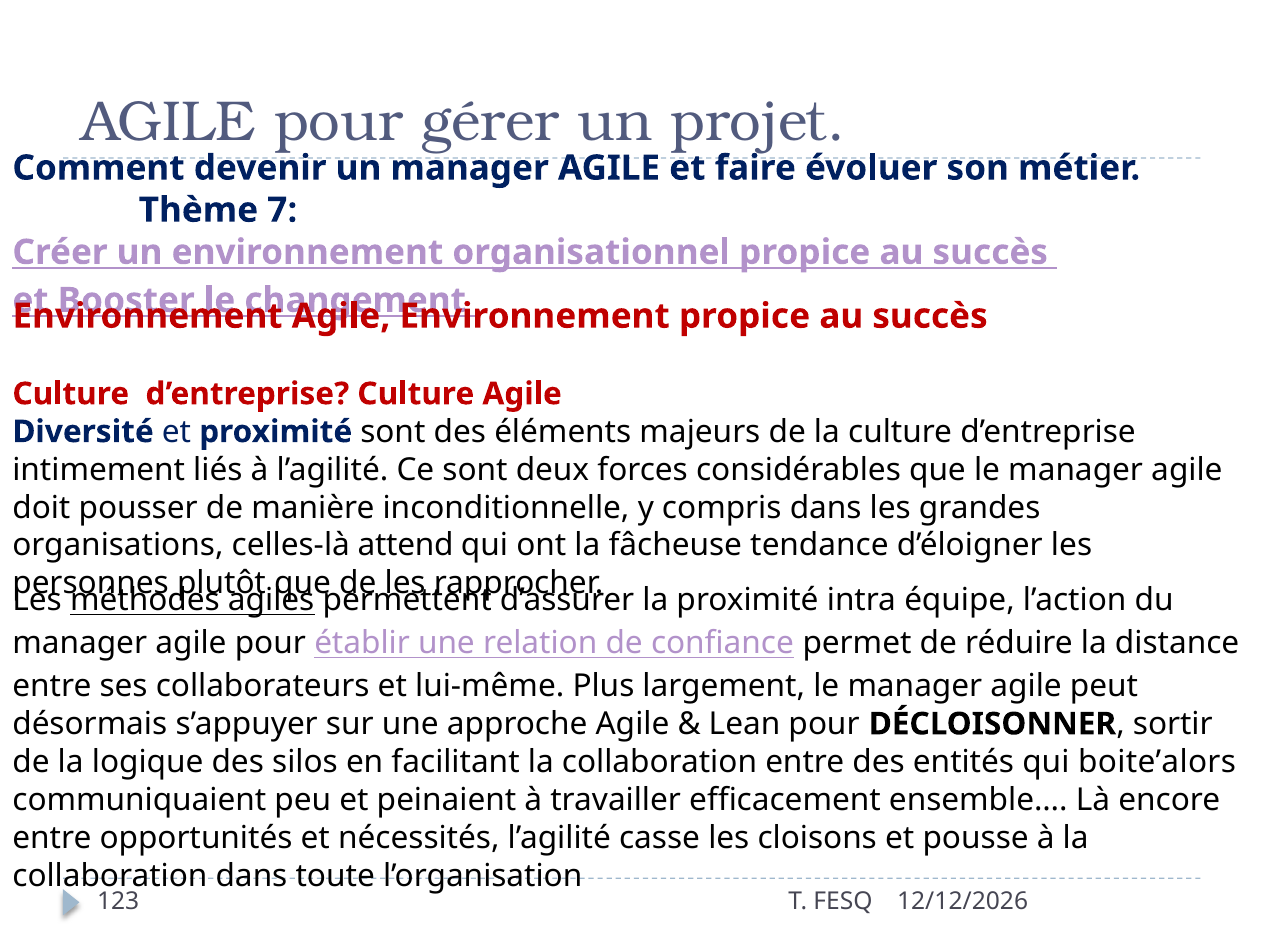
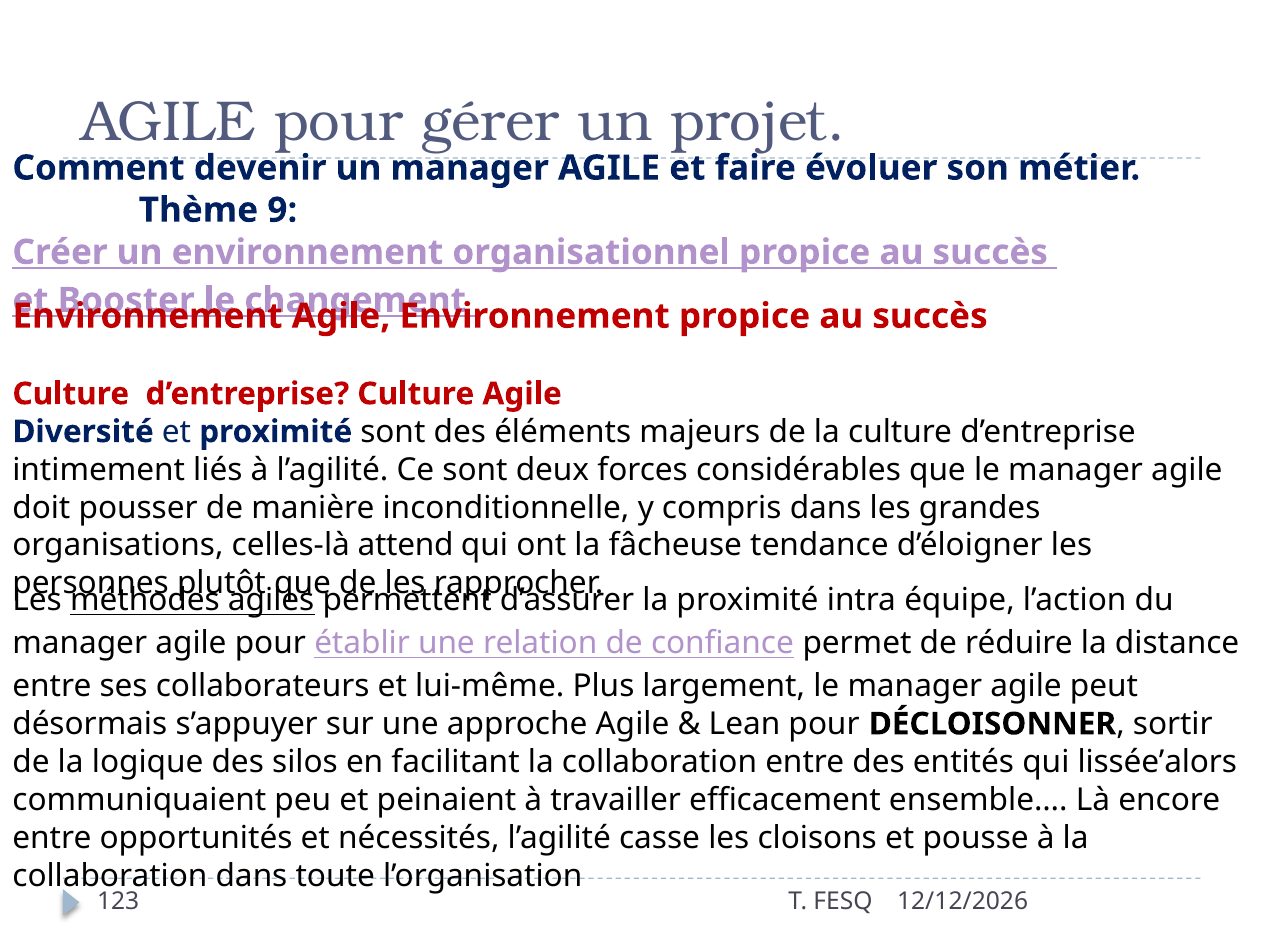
7: 7 -> 9 (282, 210)
boite’alors: boite’alors -> lissée’alors (1157, 762)
